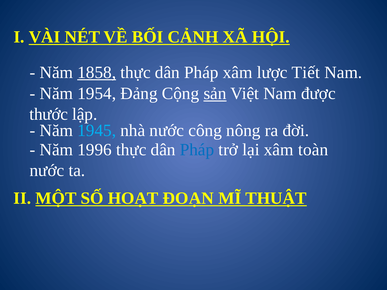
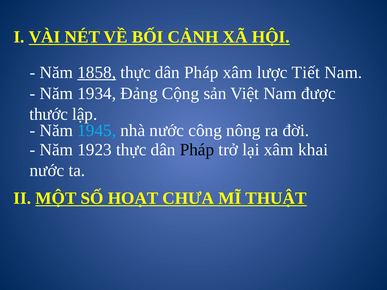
1954: 1954 -> 1934 (97, 94)
sản underline: present -> none (215, 94)
1996: 1996 -> 1923 (95, 150)
Pháp colour: blue -> black (197, 150)
toàn: toàn -> khai (313, 150)
ĐOẠN: ĐOẠN -> CHƯA (188, 198)
